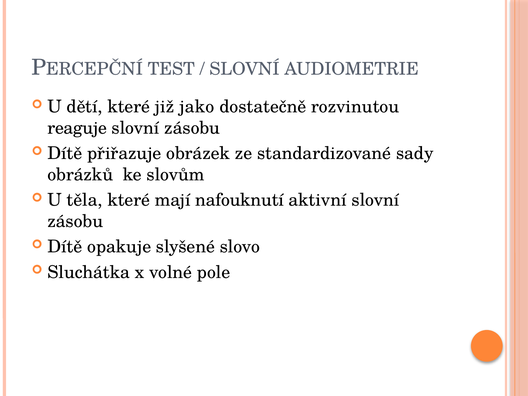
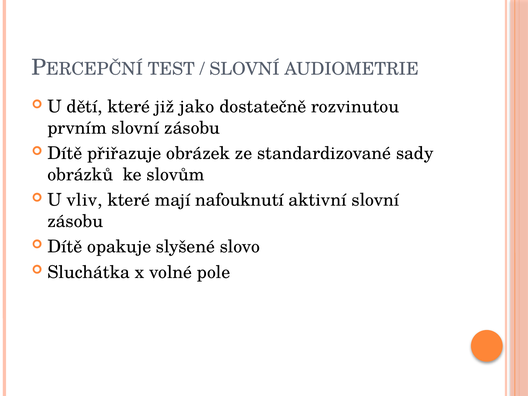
reaguje: reaguje -> prvním (77, 128)
těla: těla -> vliv (84, 200)
